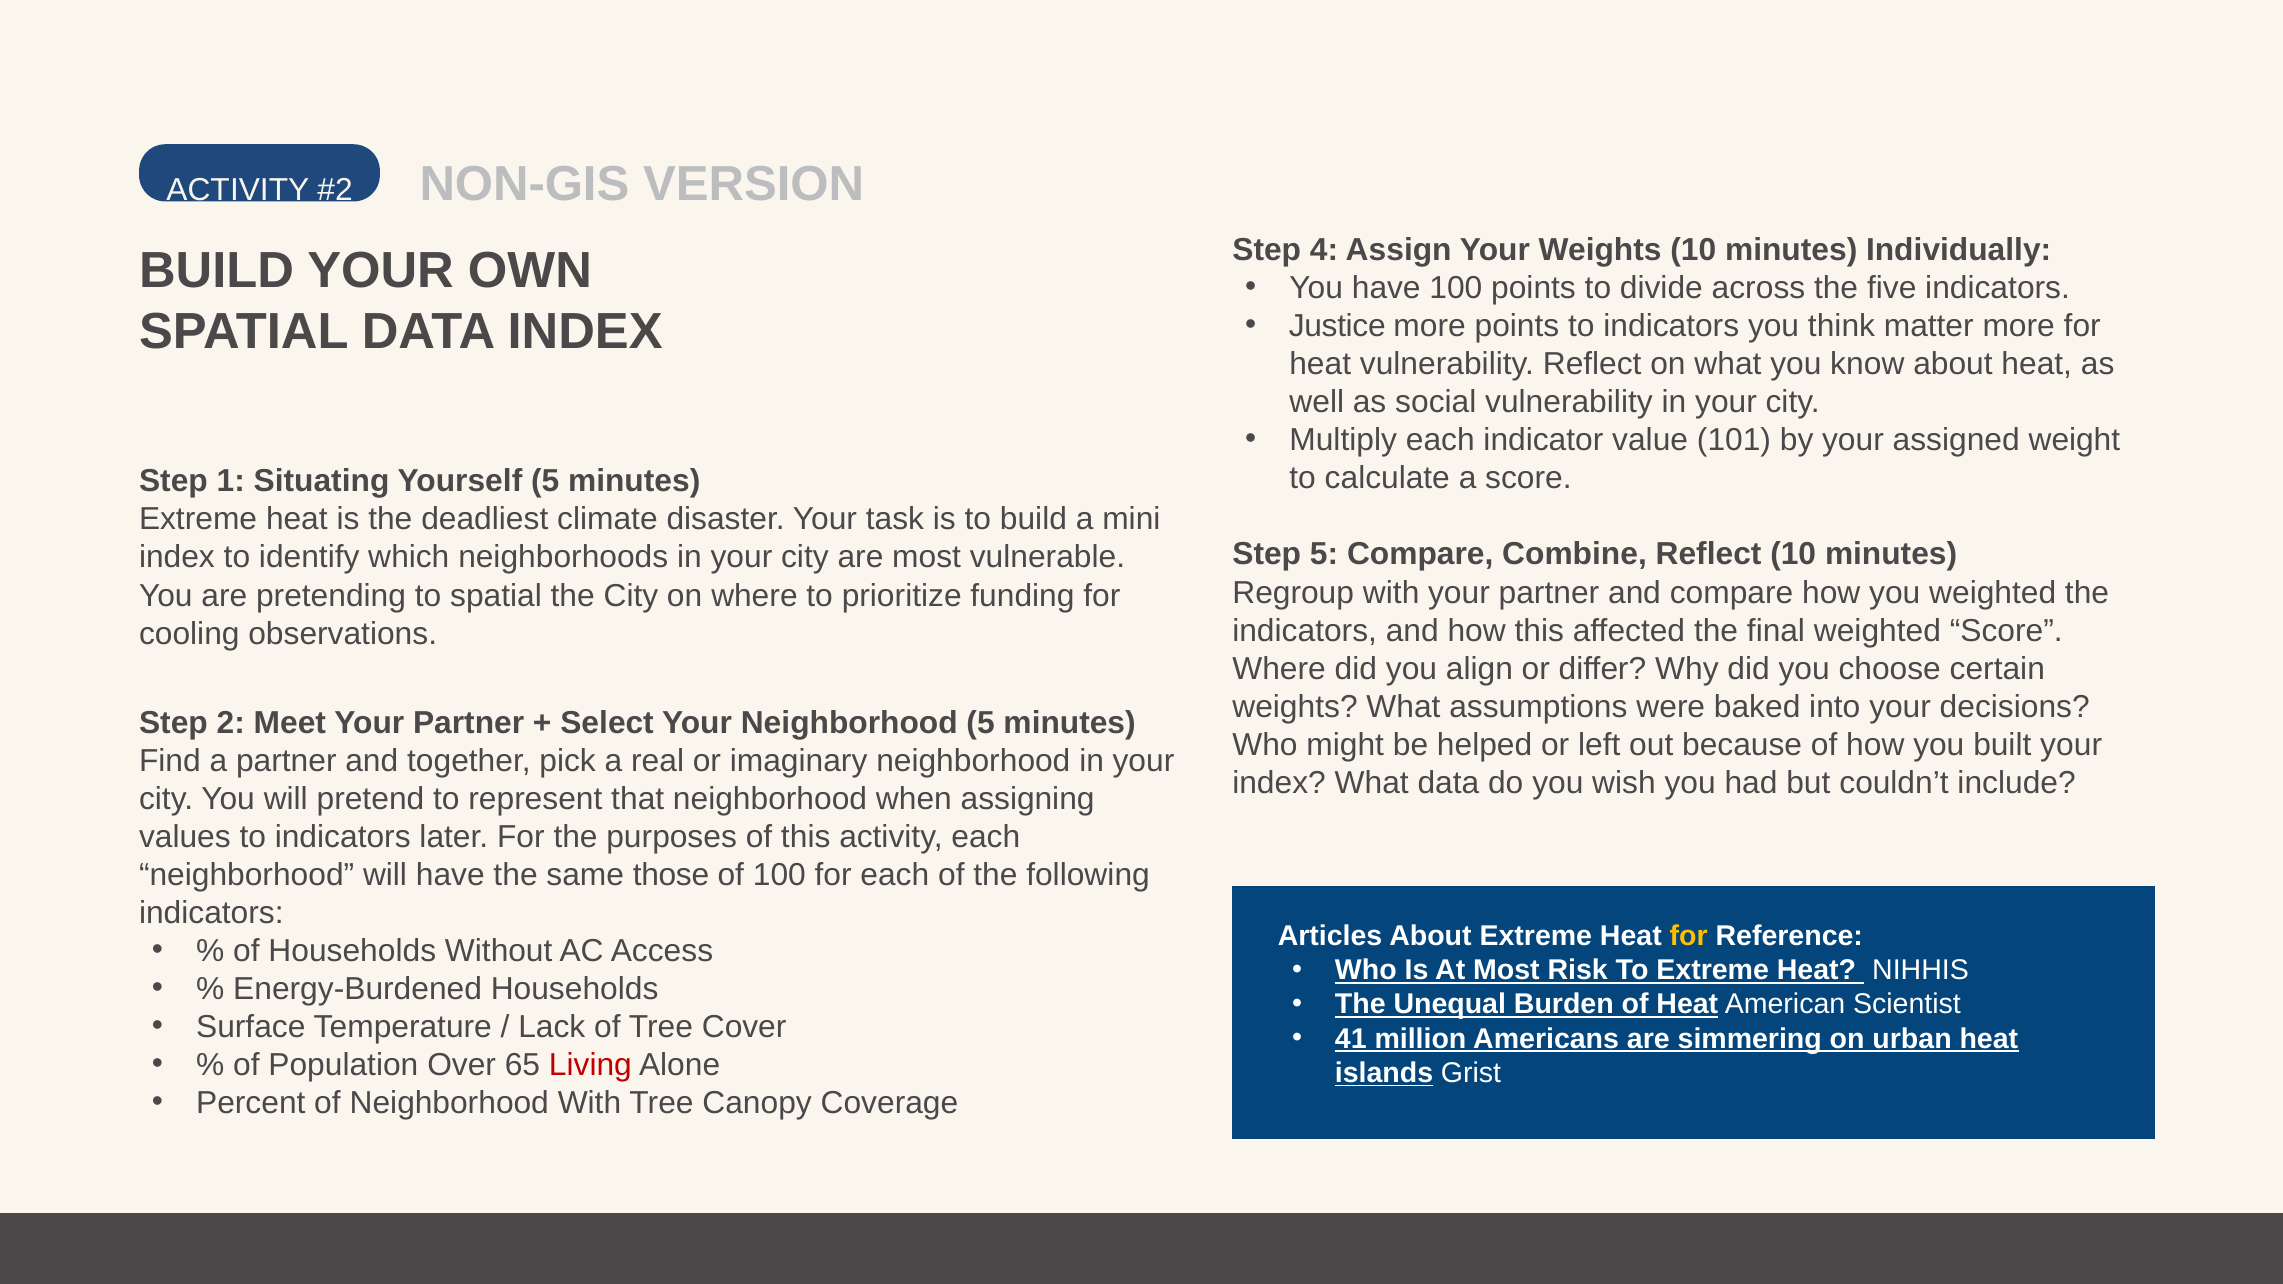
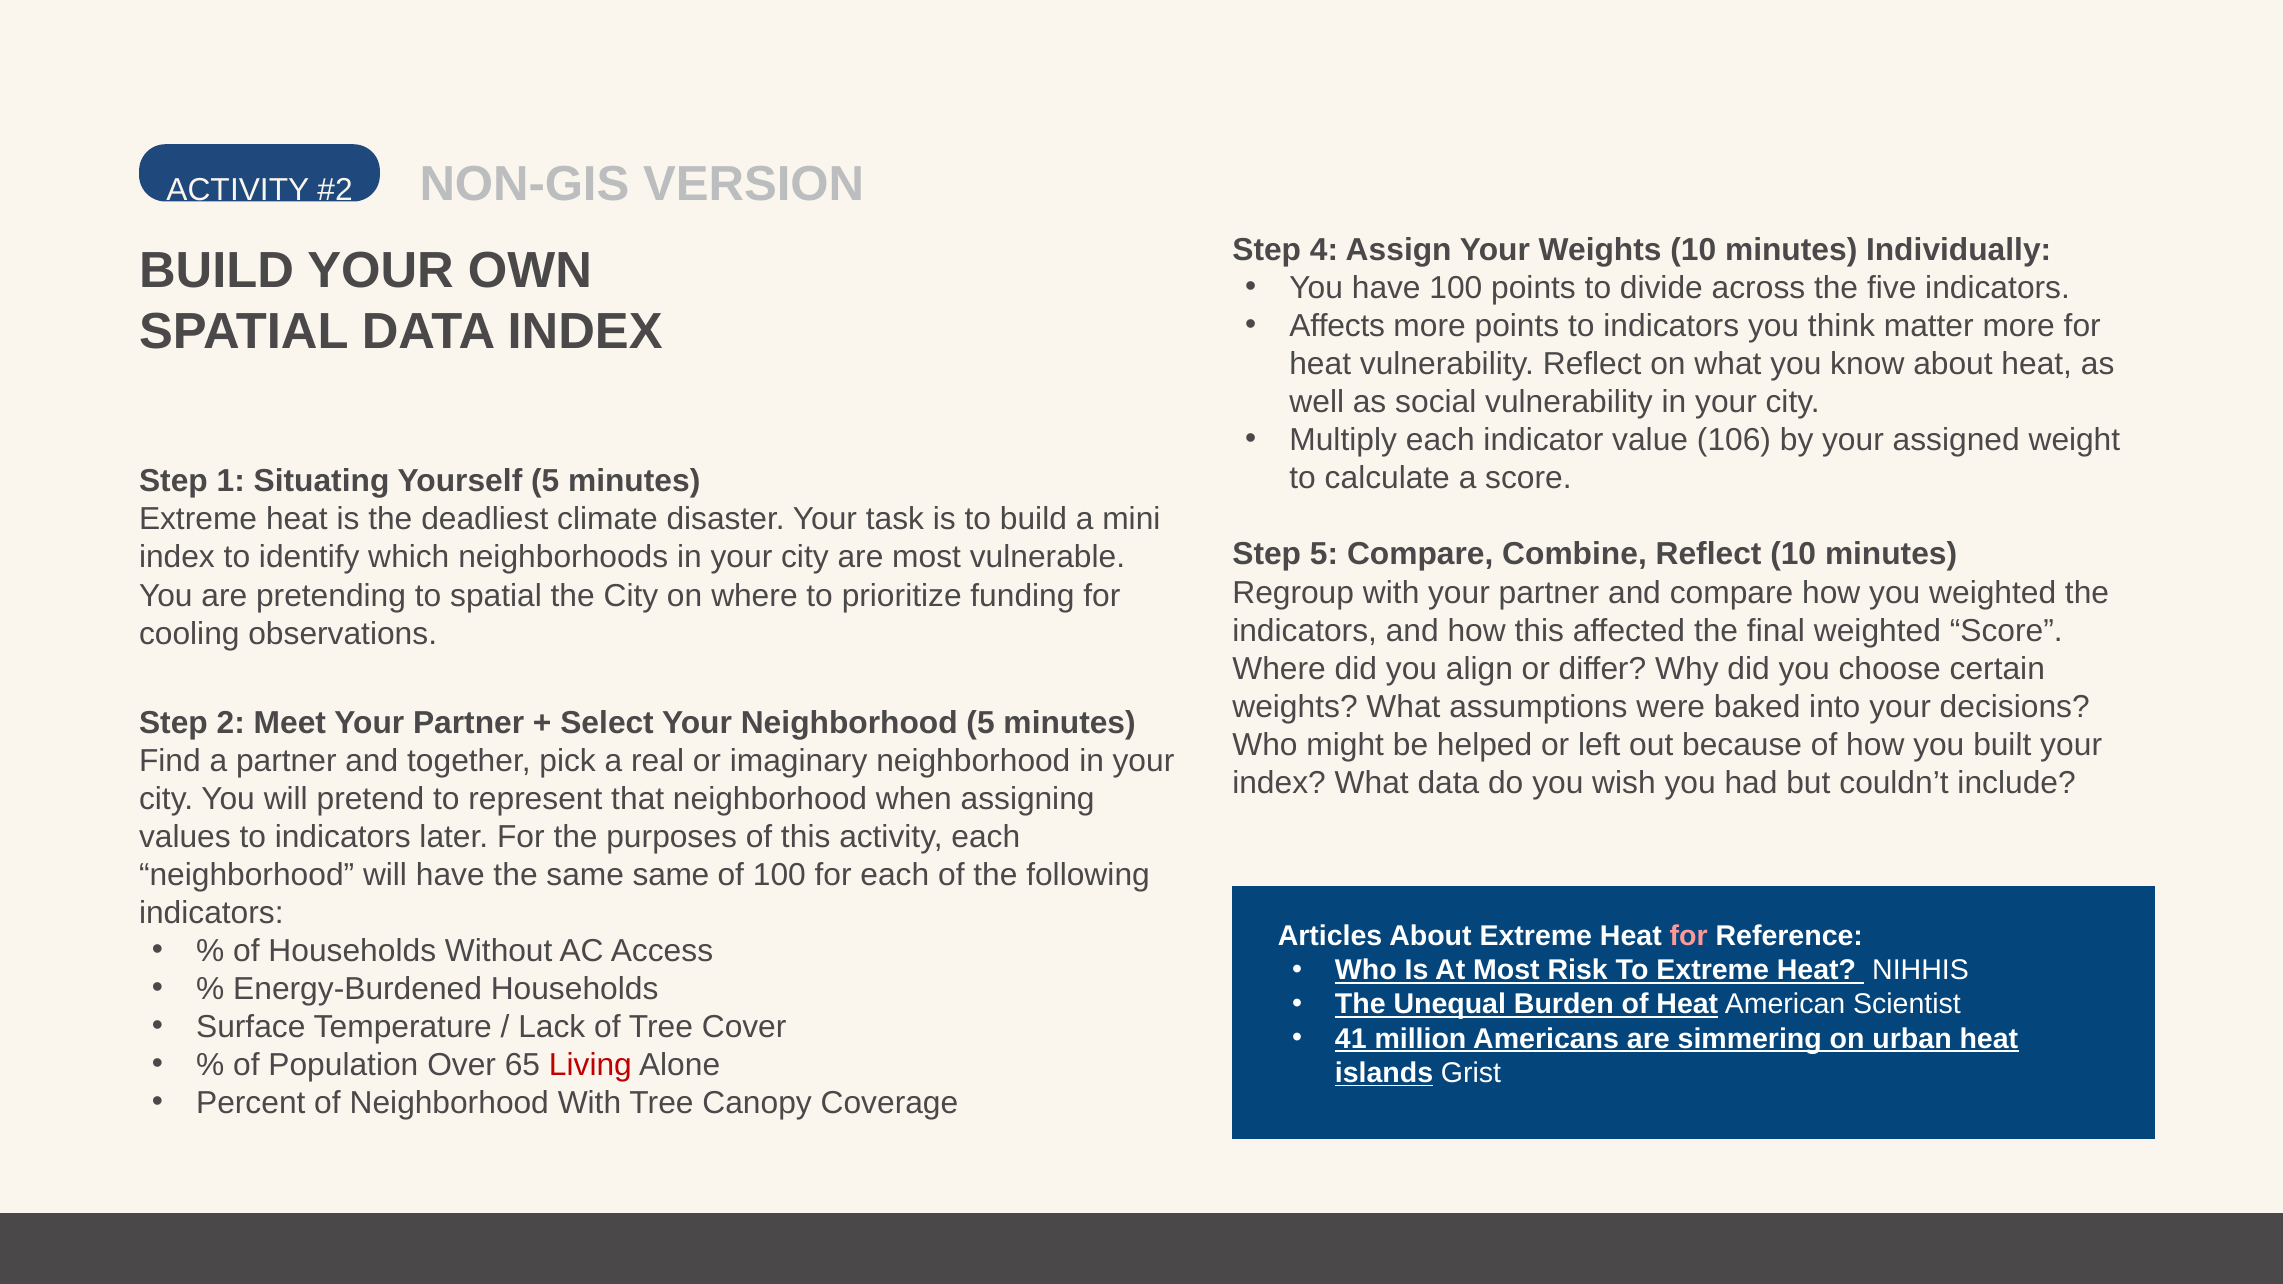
Justice: Justice -> Affects (1337, 326)
101: 101 -> 106 (1734, 440)
same those: those -> same (671, 875)
for colour: yellow -> pink (1689, 936)
